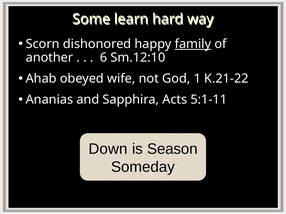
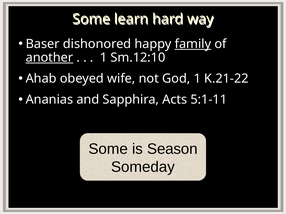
Scorn: Scorn -> Baser (43, 44)
another underline: none -> present (49, 58)
6: 6 -> 1 (104, 58)
Down: Down -> Some (108, 149)
